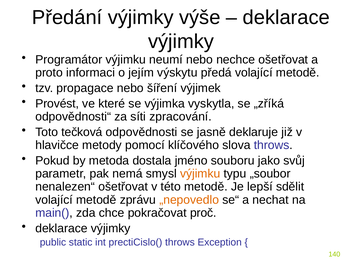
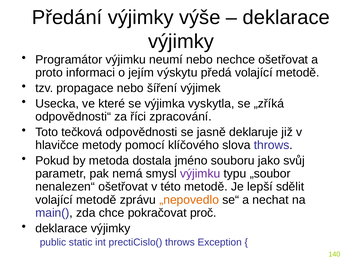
Provést: Provést -> Usecka (57, 103)
síti: síti -> říci (138, 116)
výjimku colour: orange -> purple (200, 173)
